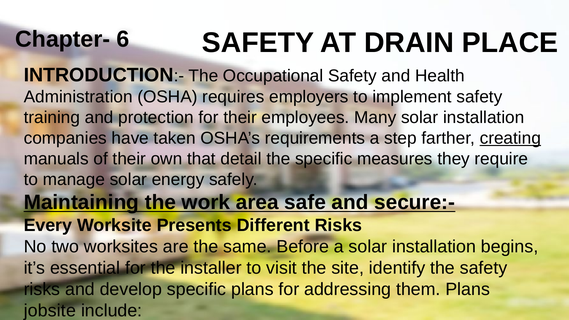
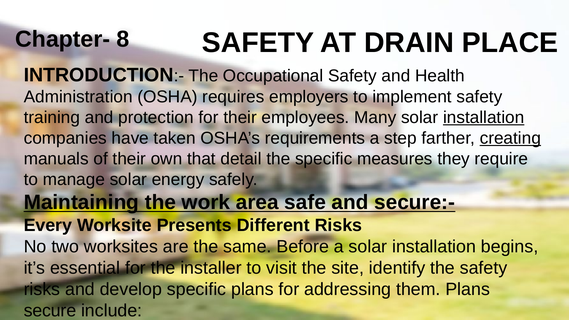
6: 6 -> 8 (123, 39)
installation underline: none -> present (484, 118)
jobsite: jobsite -> secure (50, 311)
